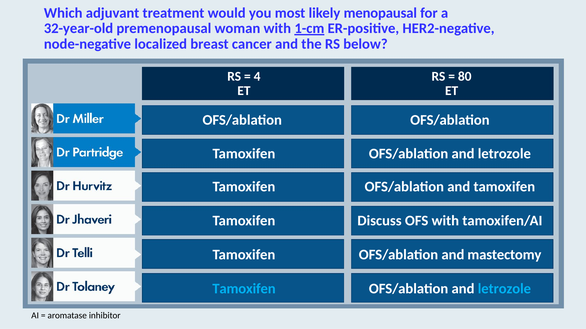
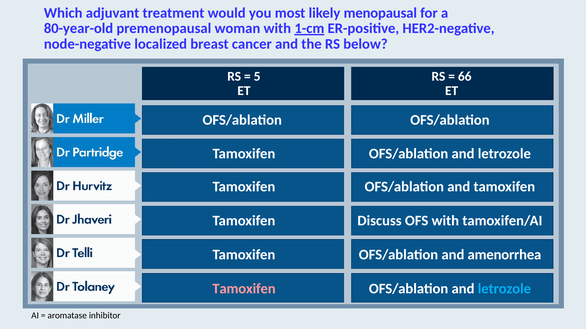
32-year-old: 32-year-old -> 80-year-old (78, 29)
4: 4 -> 5 (257, 77)
80: 80 -> 66 (465, 77)
mastectomy: mastectomy -> amenorrhea (504, 255)
Tamoxifen colour: light blue -> pink (244, 289)
